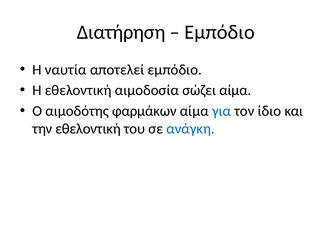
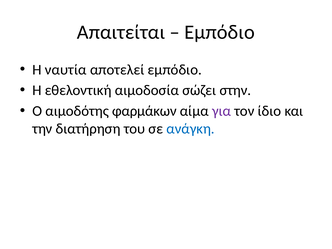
Διατήρηση: Διατήρηση -> Απαιτείται (121, 32)
σώζει αίμα: αίμα -> στην (235, 90)
για colour: blue -> purple (222, 111)
την εθελοντική: εθελοντική -> διατήρηση (88, 129)
